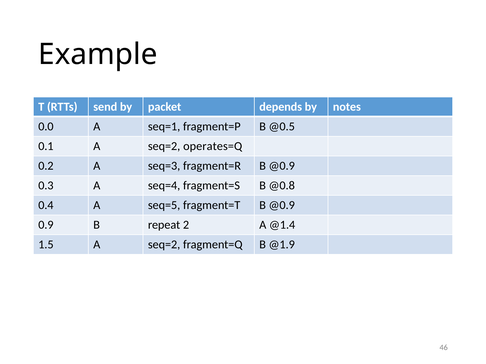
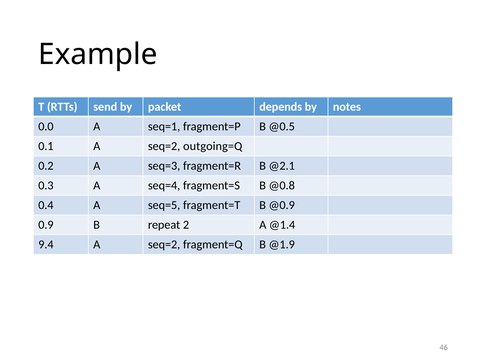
operates=Q: operates=Q -> outgoing=Q (213, 146)
fragment=R B @0.9: @0.9 -> @2.1 (282, 166)
1.5: 1.5 -> 9.4 (46, 245)
